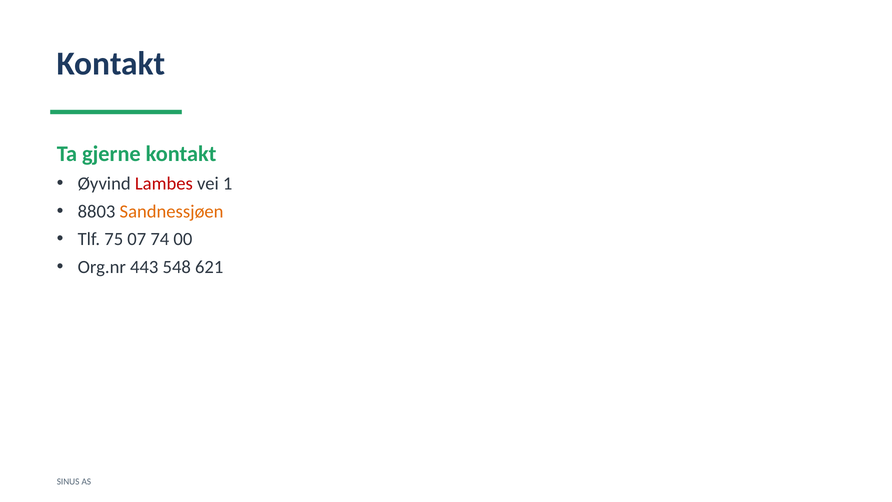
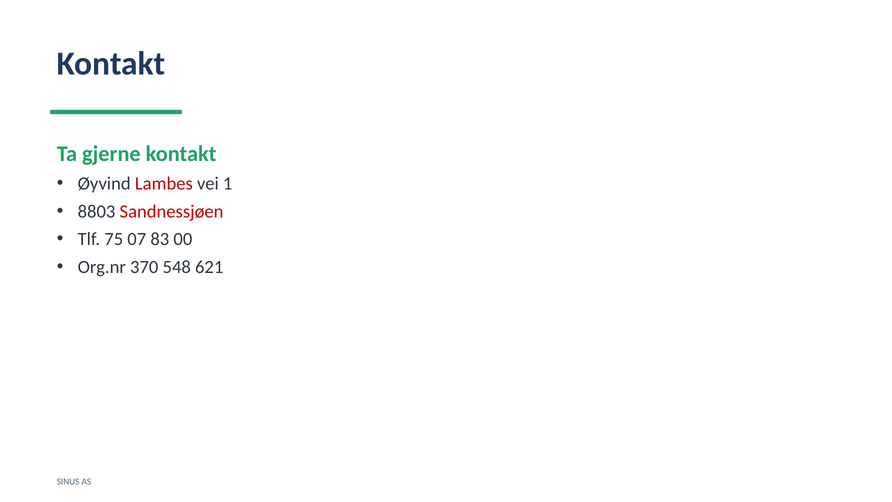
Sandnessjøen colour: orange -> red (172, 211)
74: 74 -> 83 (160, 239)
443: 443 -> 370 (144, 267)
